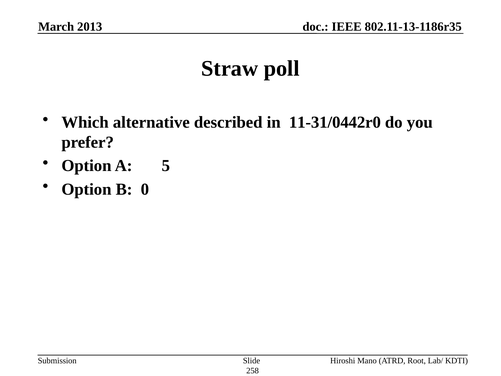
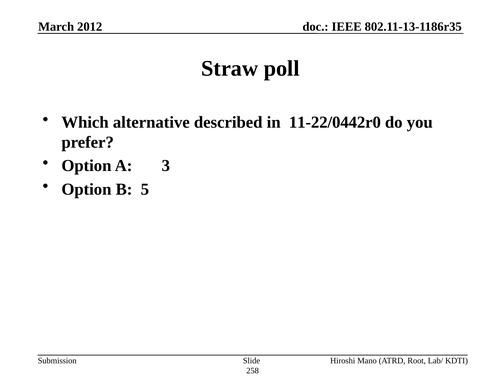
2013: 2013 -> 2012 (90, 27)
11-31/0442r0: 11-31/0442r0 -> 11-22/0442r0 (335, 122)
5: 5 -> 3 (166, 166)
0: 0 -> 5 (145, 189)
